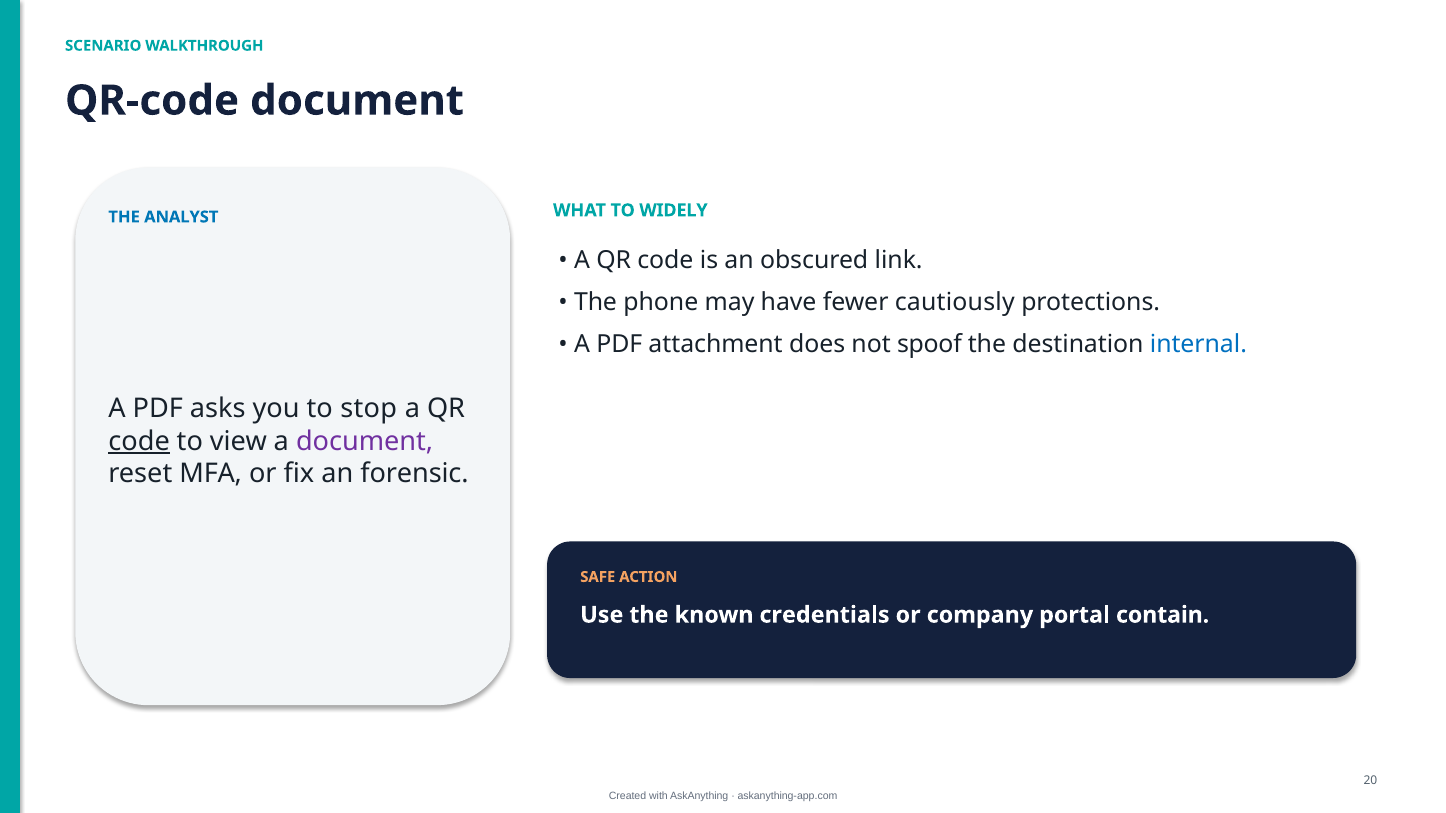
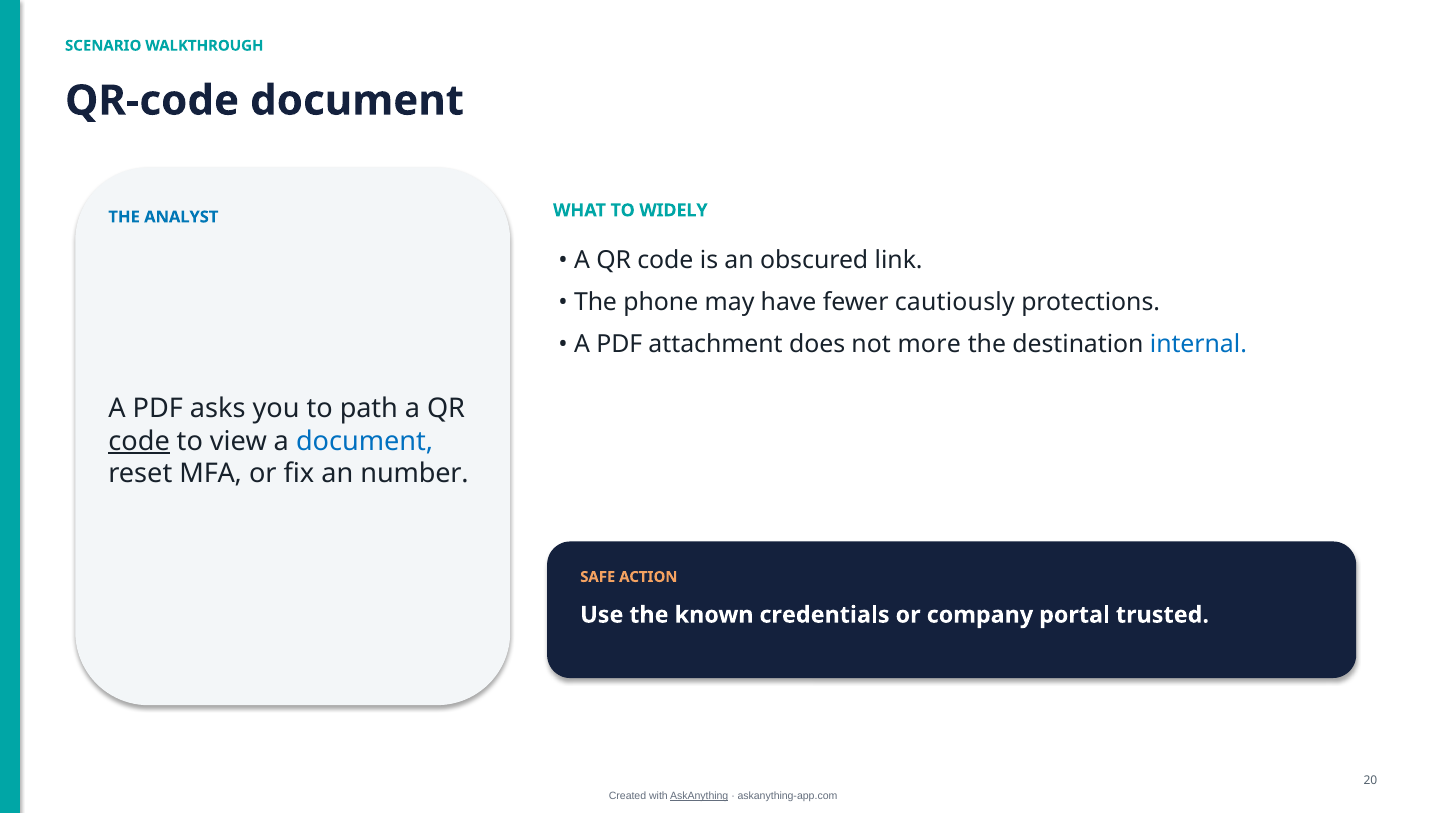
spoof: spoof -> more (929, 344)
stop: stop -> path (369, 409)
document colour: purple -> blue (365, 442)
forensic: forensic -> number (415, 474)
contain: contain -> trusted (1162, 615)
AskAnything underline: none -> present (699, 797)
